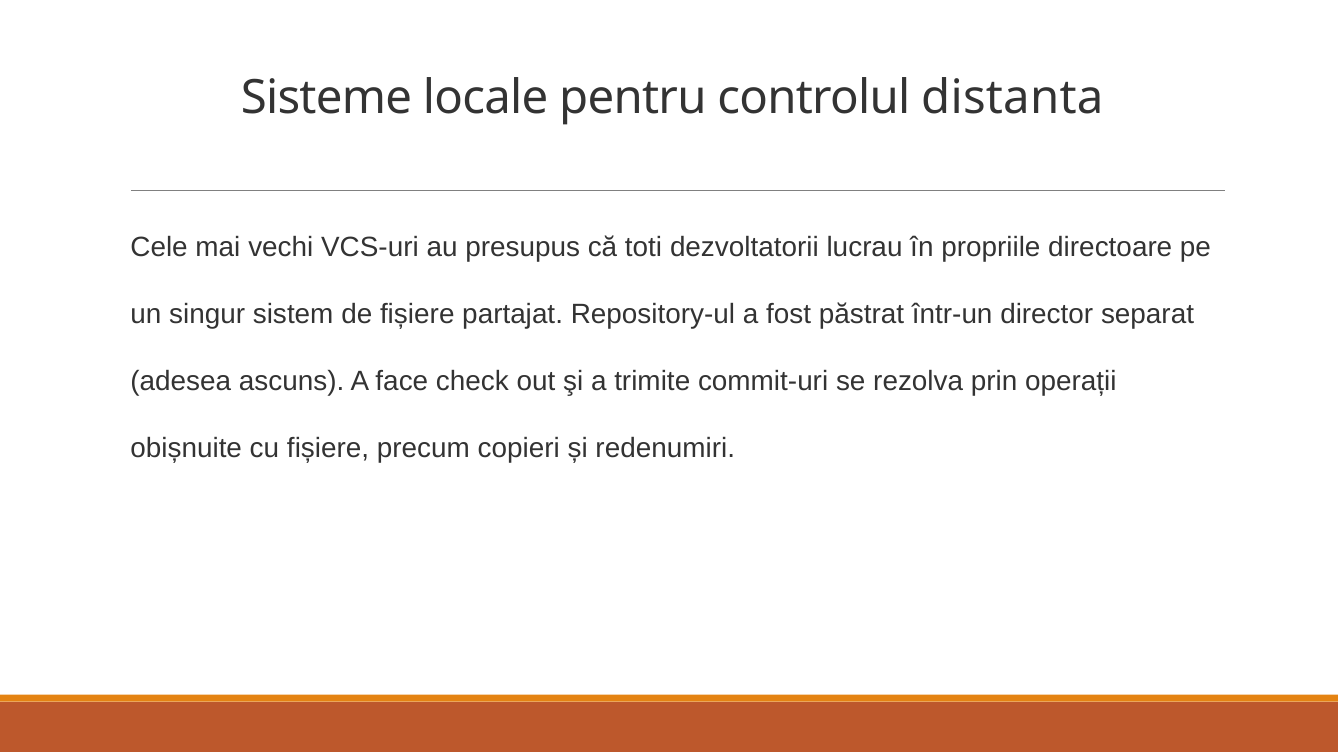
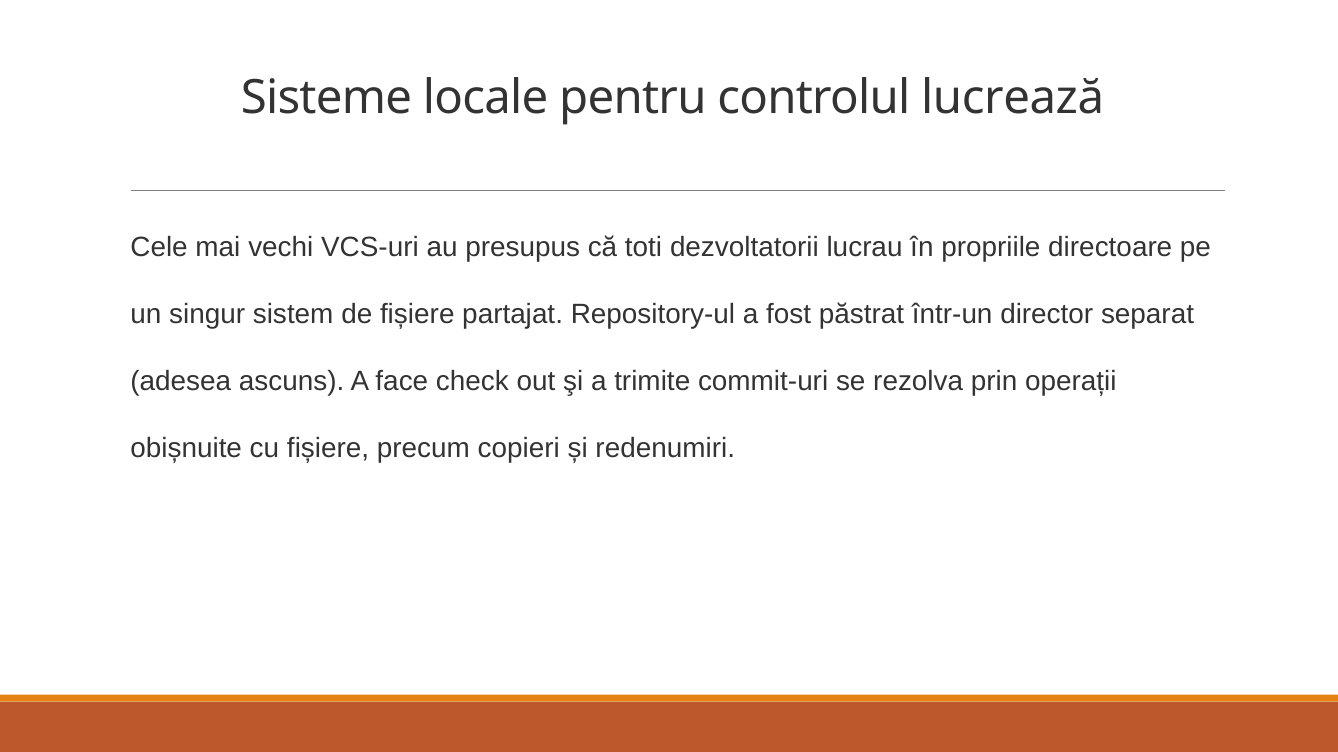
distanta: distanta -> lucrează (1013, 98)
